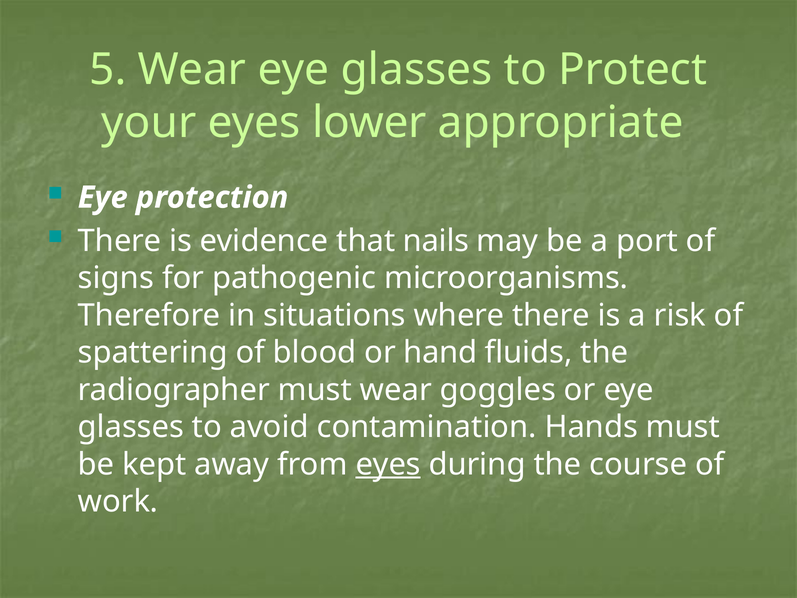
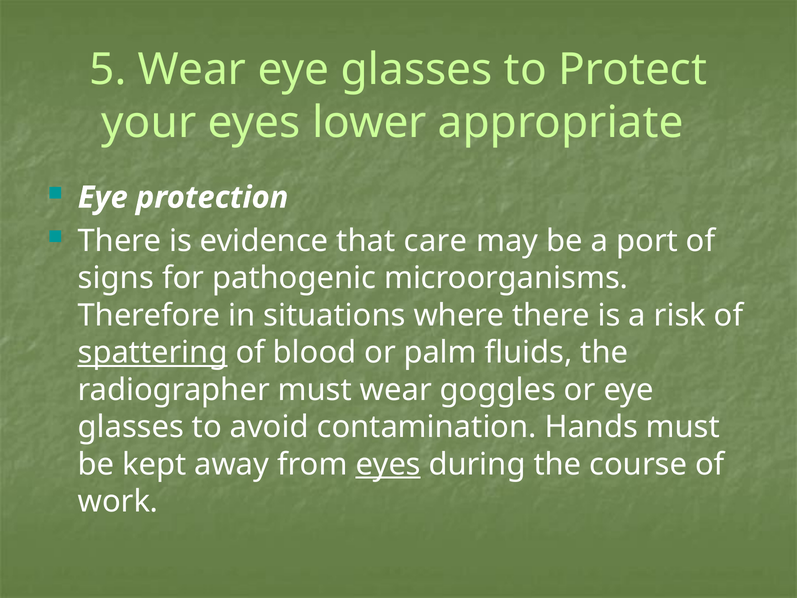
nails: nails -> care (436, 241)
spattering underline: none -> present (153, 352)
hand: hand -> palm (440, 352)
